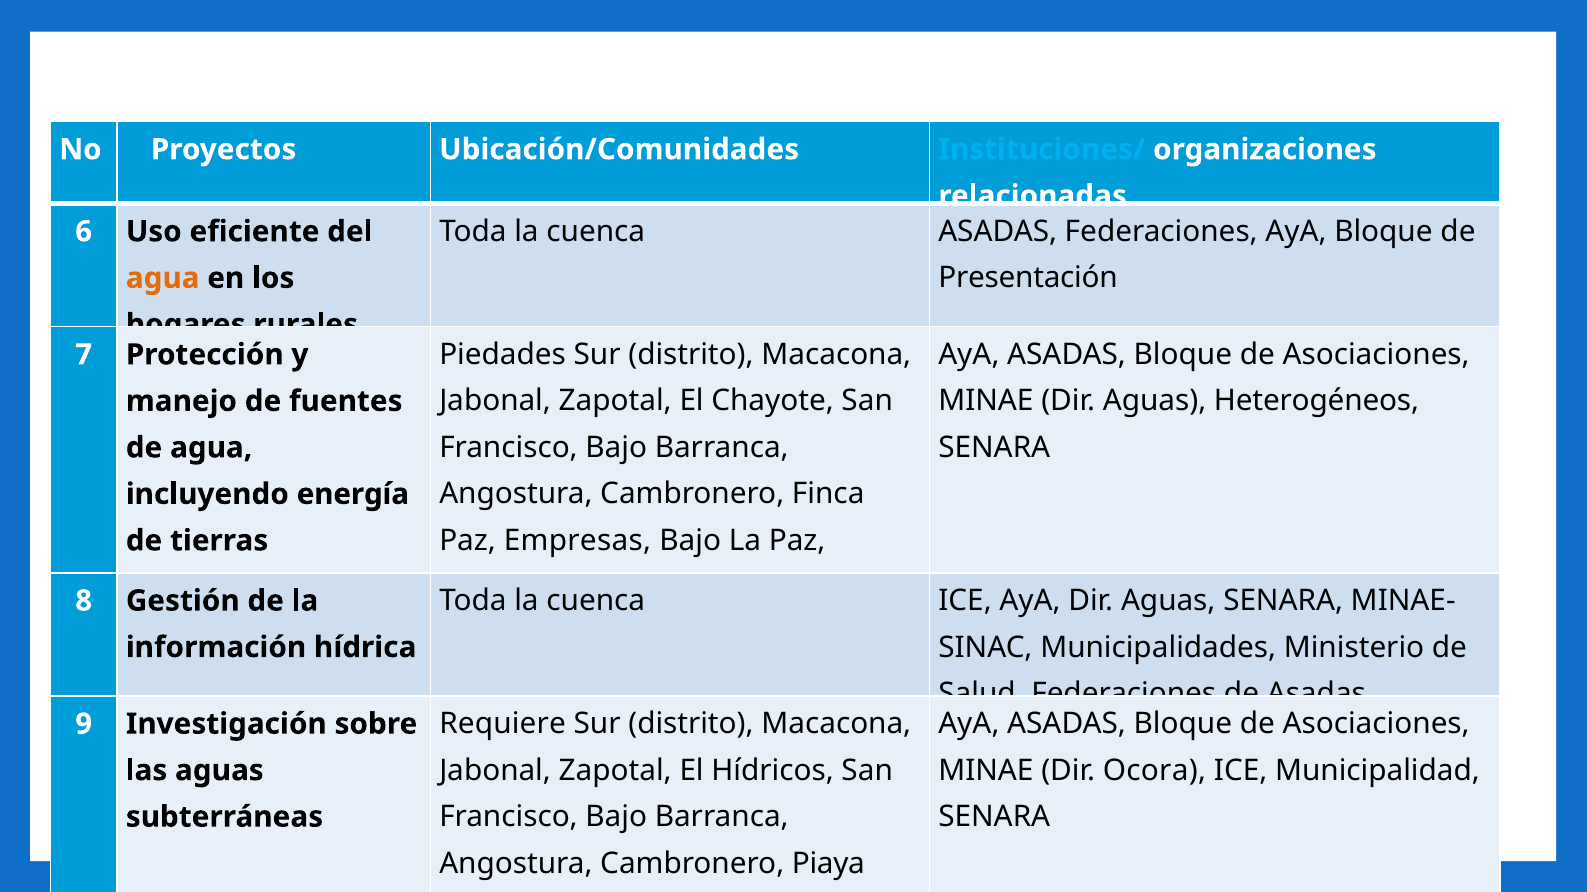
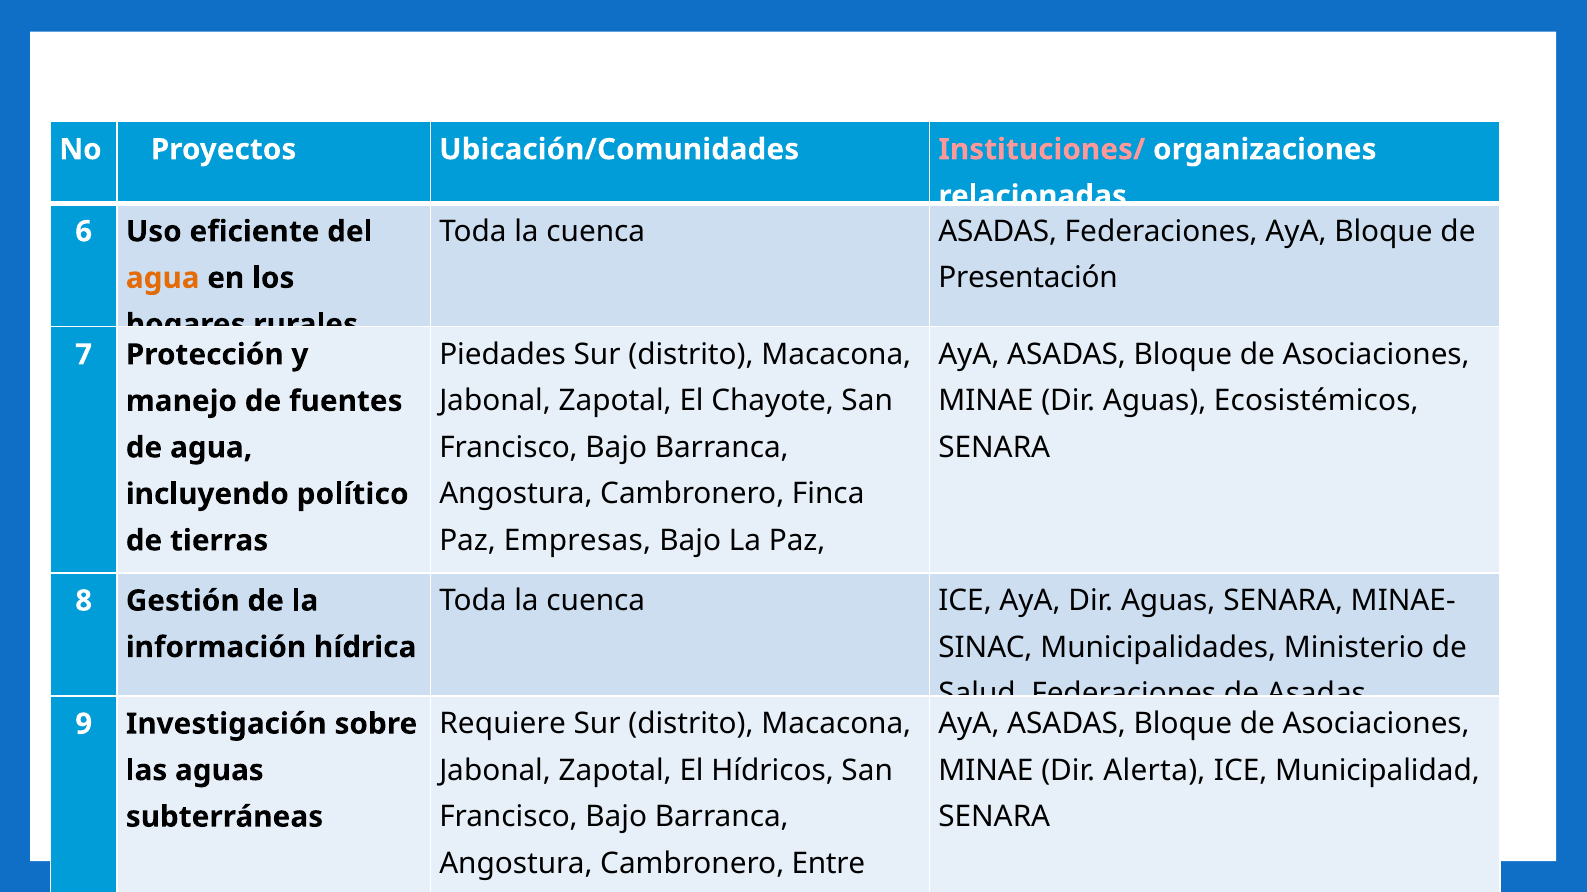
Instituciones/ colour: light blue -> pink (1042, 150)
Heterogéneos: Heterogéneos -> Ecosistémicos (1316, 401)
energía: energía -> político (353, 495)
Ocora: Ocora -> Alerta (1154, 771)
Piaya: Piaya -> Entre (828, 864)
